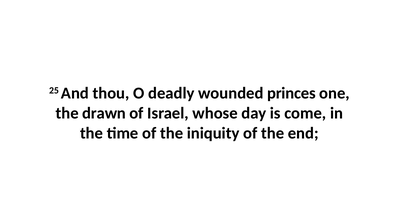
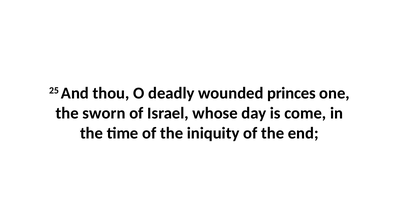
drawn: drawn -> sworn (104, 113)
